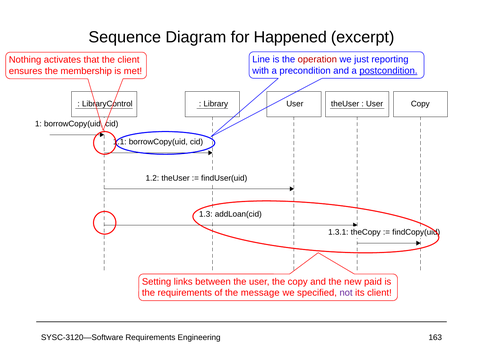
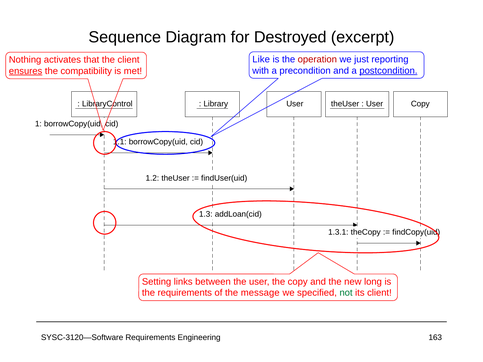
Happened: Happened -> Destroyed (290, 37)
Line: Line -> Like (261, 59)
ensures underline: none -> present (26, 71)
membership: membership -> compatibility (86, 71)
paid: paid -> long (373, 282)
not colour: purple -> green (346, 293)
